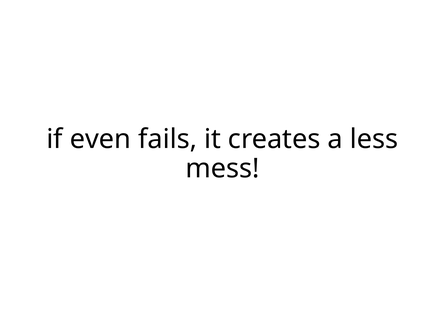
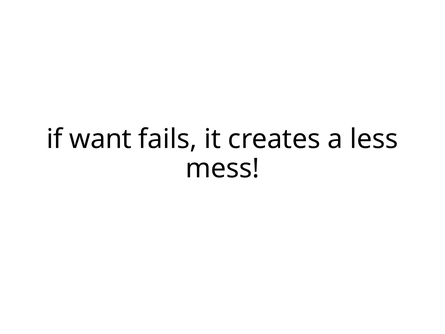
even: even -> want (101, 139)
